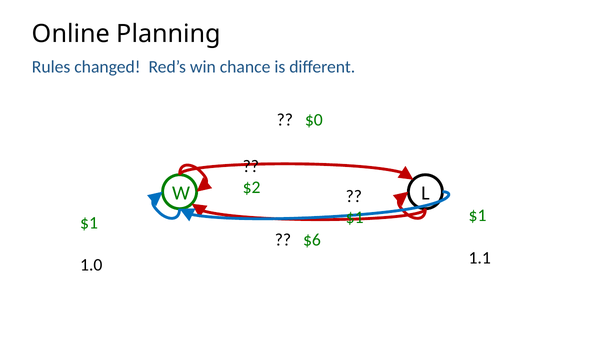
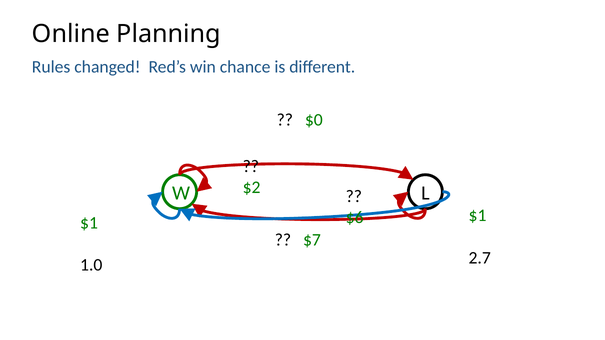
$1: $1 -> $6 (355, 218)
$6: $6 -> $7 (312, 240)
1.1: 1.1 -> 2.7 (480, 258)
